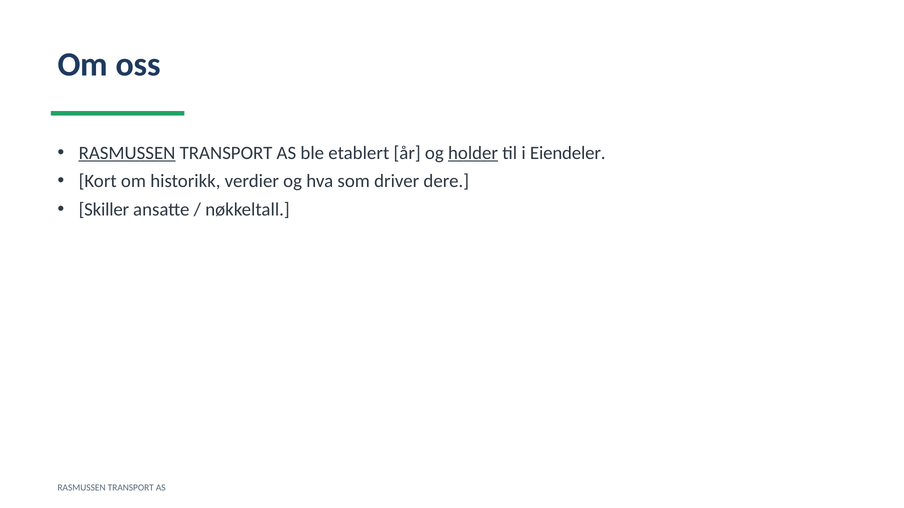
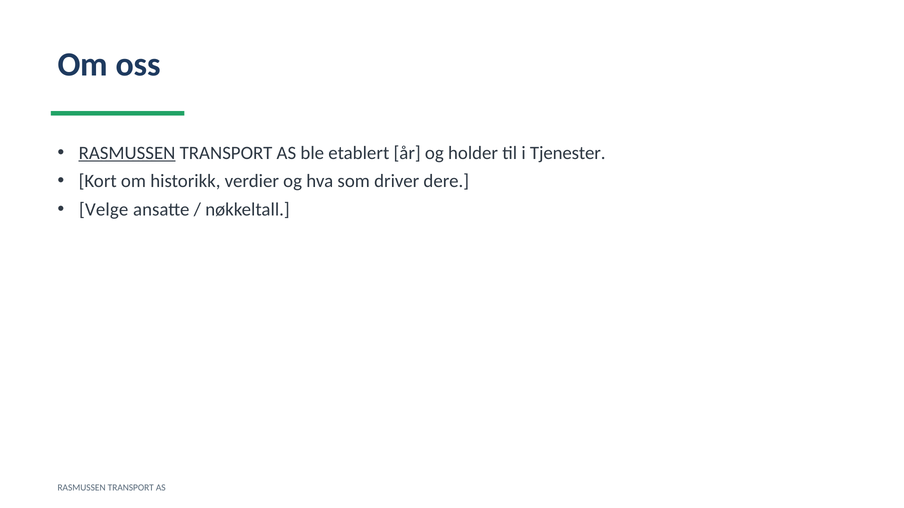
holder underline: present -> none (473, 153)
Eiendeler: Eiendeler -> Tjenester (568, 153)
Skiller: Skiller -> Velge (104, 210)
